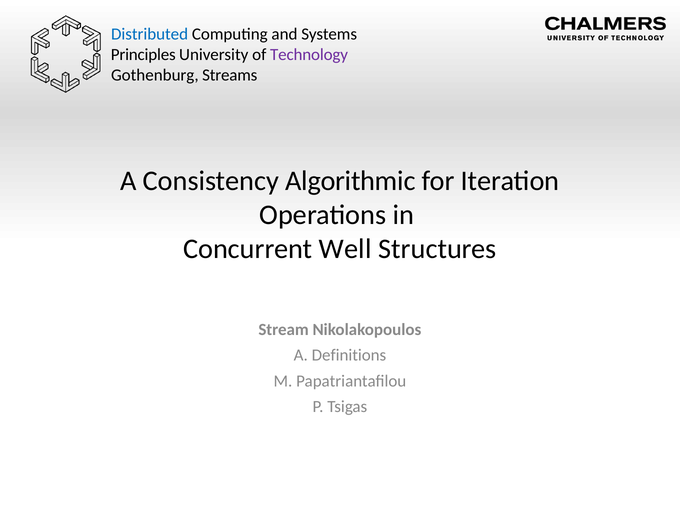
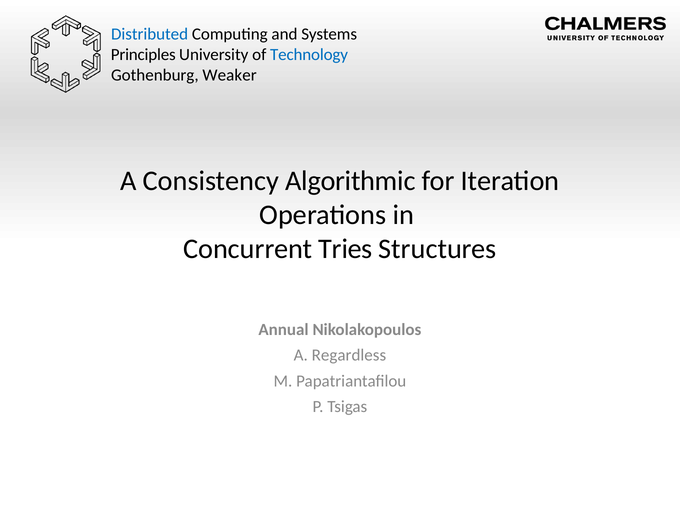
Technology colour: purple -> blue (309, 54)
Streams: Streams -> Weaker (230, 75)
Well: Well -> Tries (345, 249)
Stream: Stream -> Annual (284, 329)
Definitions: Definitions -> Regardless (349, 355)
